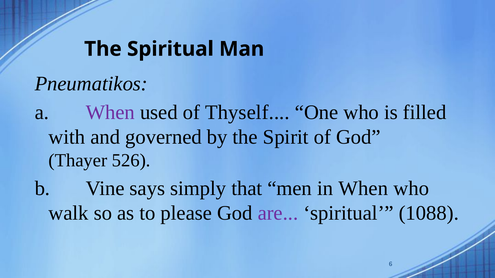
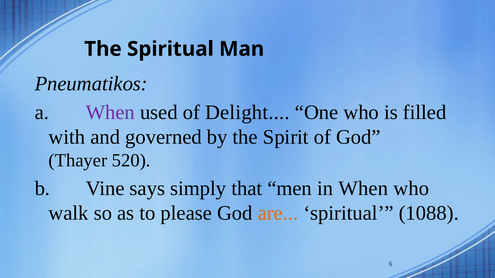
Thyself: Thyself -> Delight (247, 113)
526: 526 -> 520 (131, 161)
are colour: purple -> orange (278, 213)
